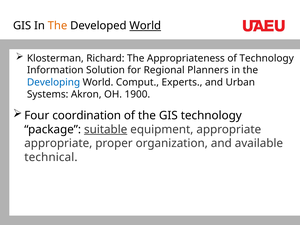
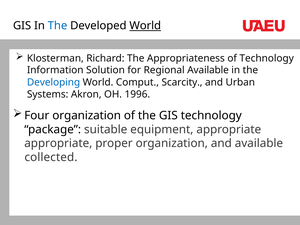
The colour: orange -> blue (58, 26)
Regional Planners: Planners -> Available (208, 70)
Experts: Experts -> Scarcity (182, 82)
1900: 1900 -> 1996 (137, 94)
Four coordination: coordination -> organization (87, 115)
suitable underline: present -> none (106, 129)
technical: technical -> collected (51, 157)
